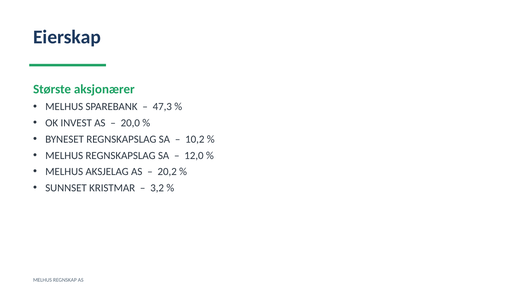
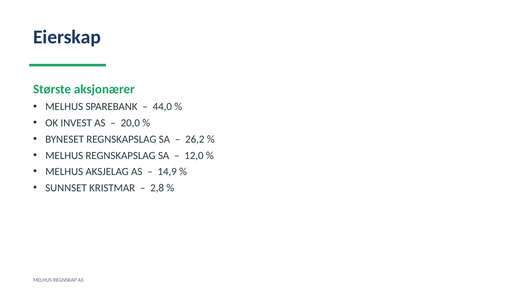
47,3: 47,3 -> 44,0 (162, 107)
10,2: 10,2 -> 26,2 (195, 139)
20,2: 20,2 -> 14,9 (167, 172)
3,2: 3,2 -> 2,8 (157, 188)
